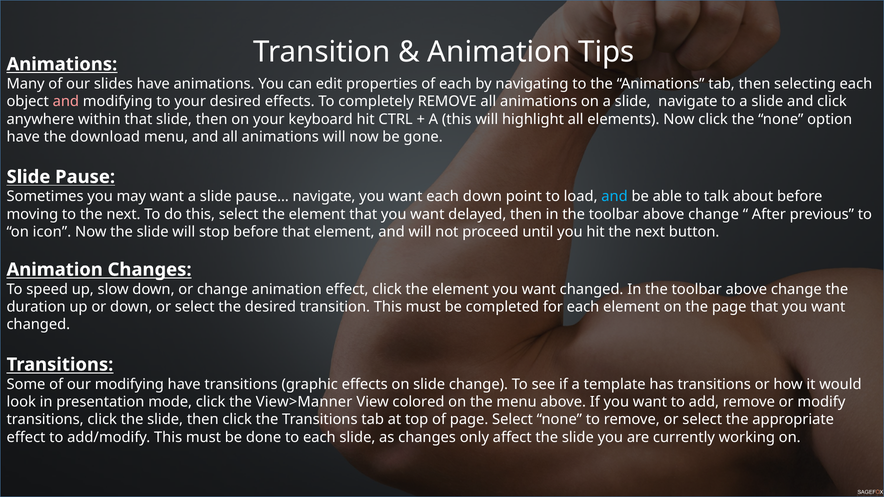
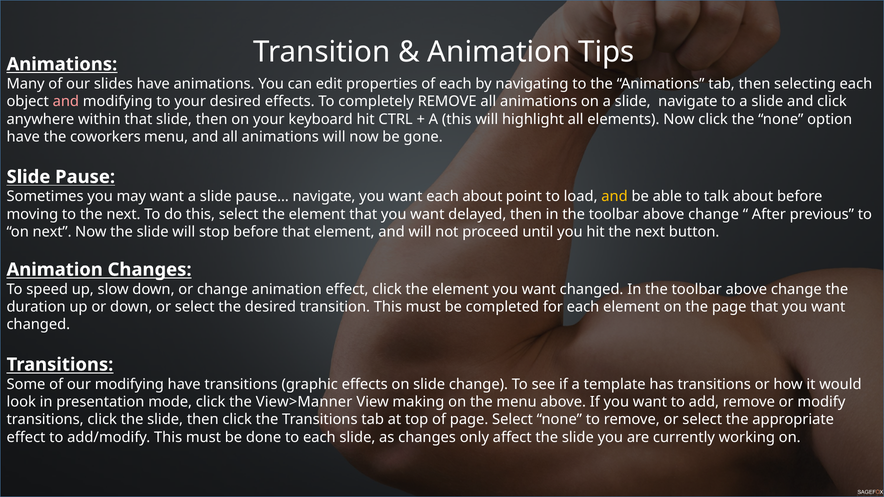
download: download -> coworkers (105, 137)
each down: down -> about (482, 197)
and colour: light blue -> yellow (615, 197)
on icon: icon -> next (52, 232)
colored: colored -> making (418, 402)
